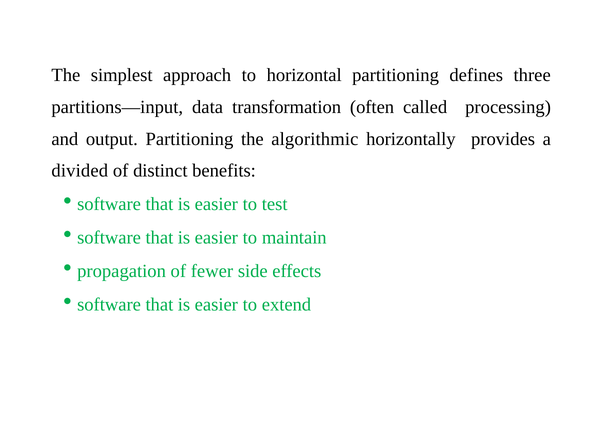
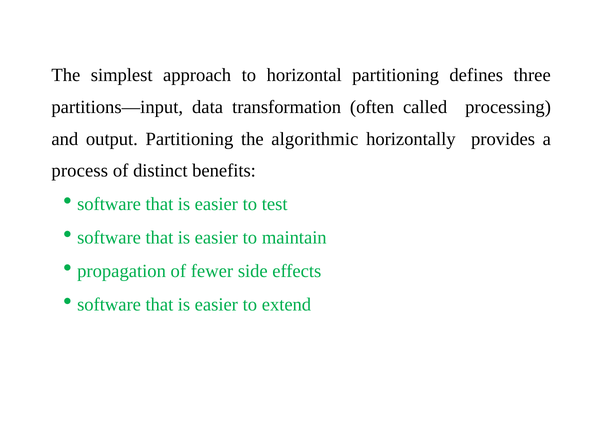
divided: divided -> process (80, 171)
